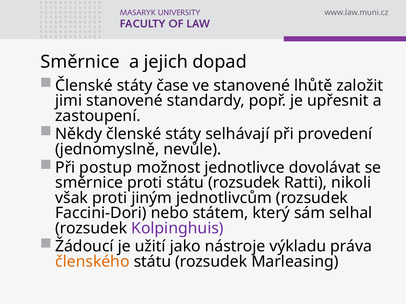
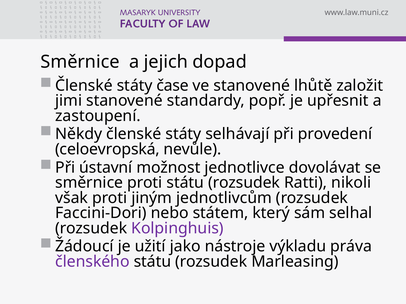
jednomyslně: jednomyslně -> celoevropská (107, 149)
postup: postup -> ústavní (106, 168)
členského colour: orange -> purple (92, 262)
